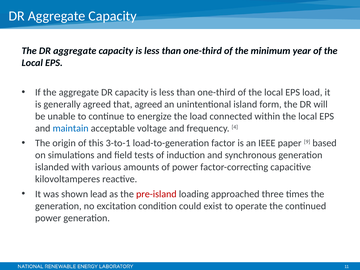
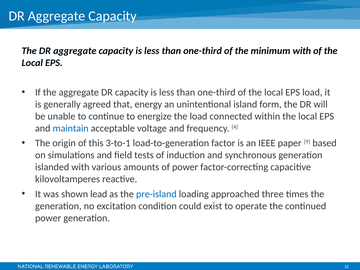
minimum year: year -> with (302, 51)
that agreed: agreed -> energy (148, 104)
pre-island colour: red -> blue (156, 194)
